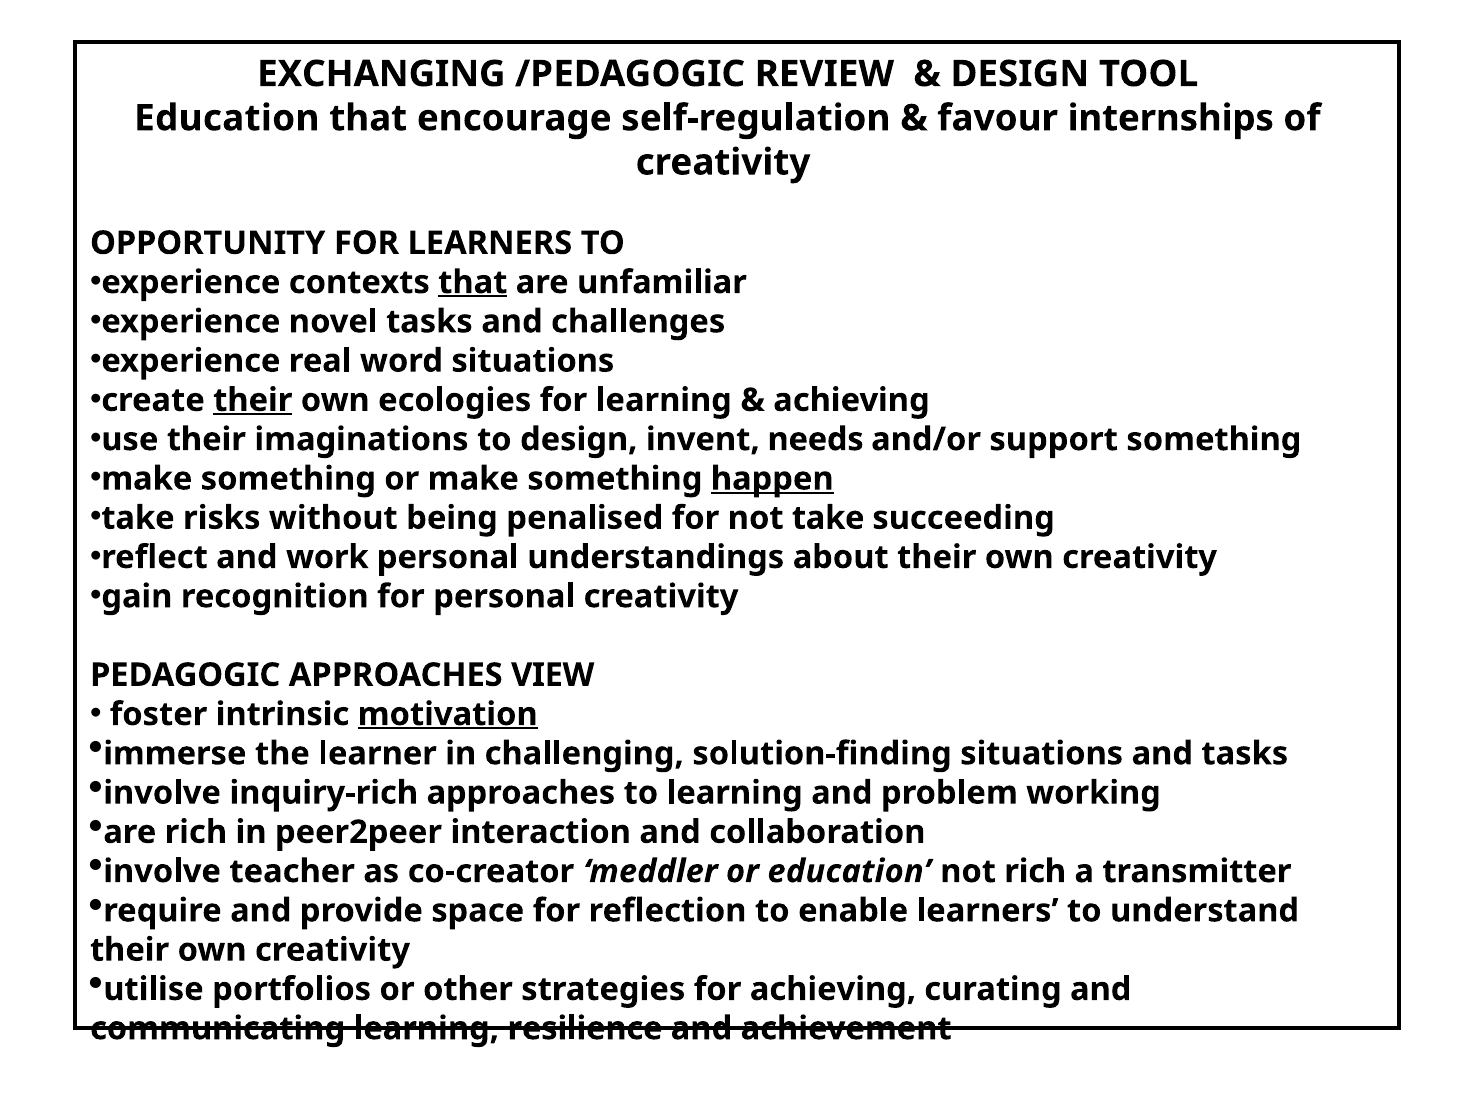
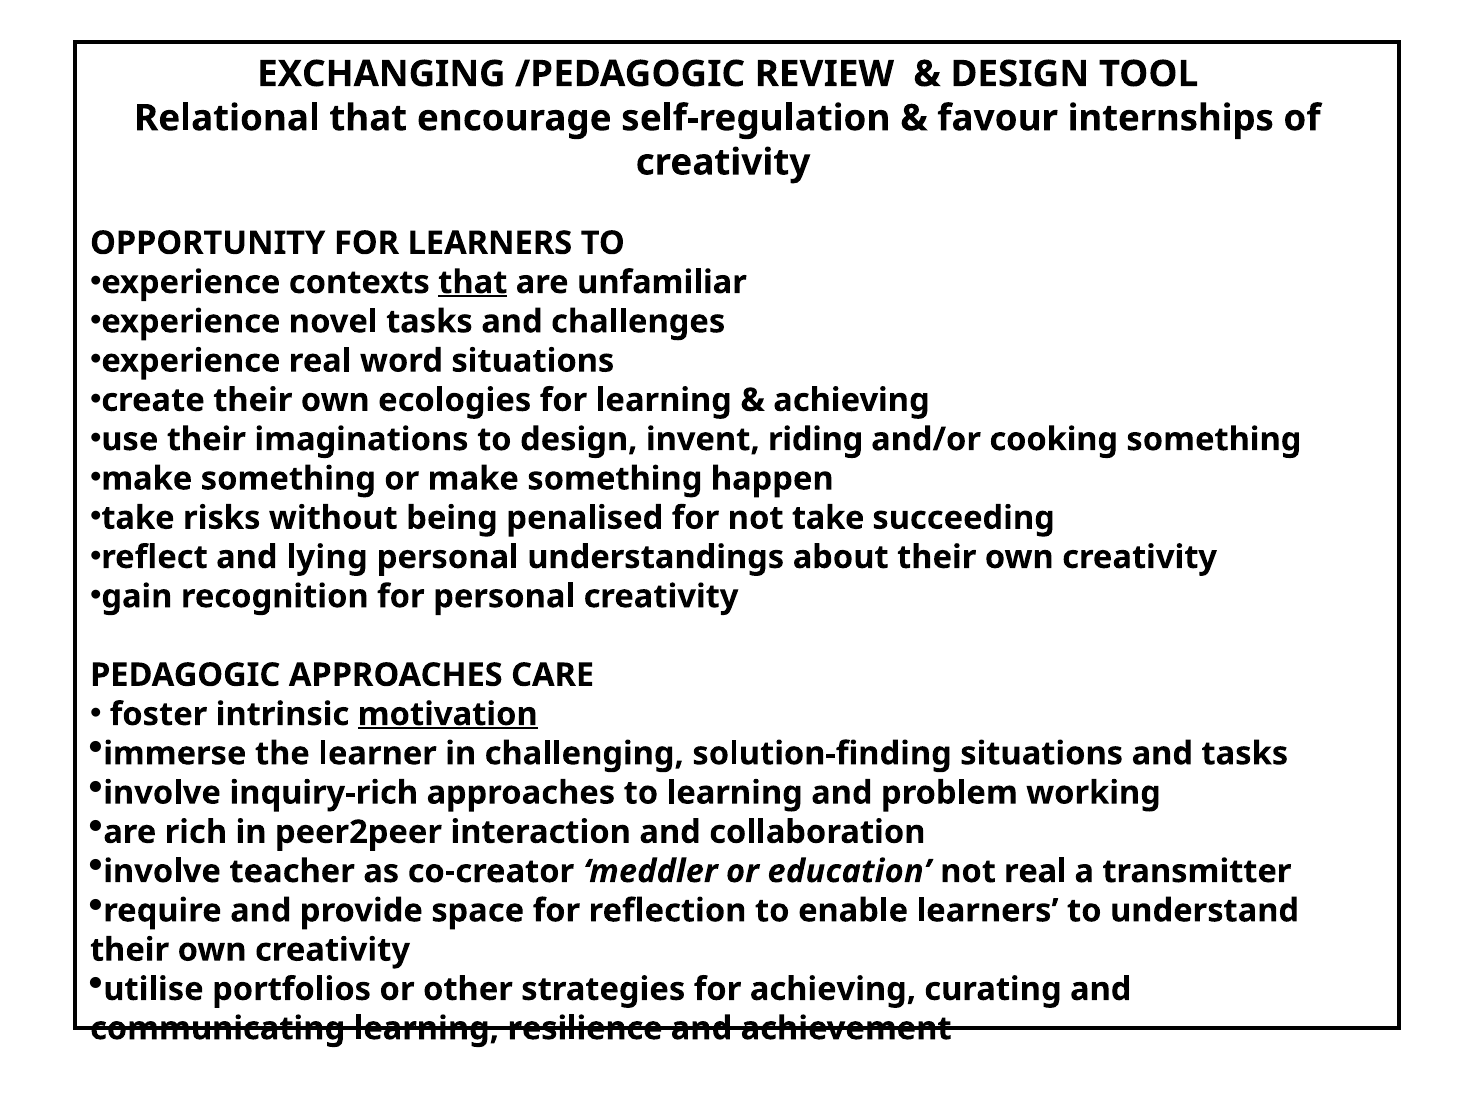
Education: Education -> Relational (227, 118)
their underline: present -> none (253, 400)
needs: needs -> riding (816, 440)
support: support -> cooking (1054, 440)
happen underline: present -> none (772, 479)
work: work -> lying (327, 558)
VIEW: VIEW -> CARE (553, 675)
not rich: rich -> real (1035, 872)
